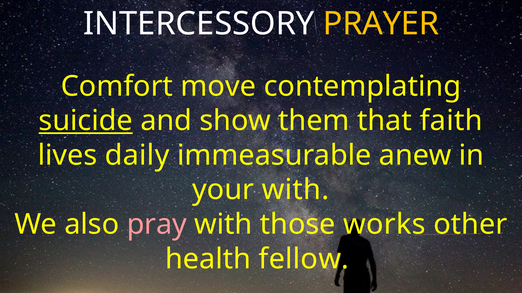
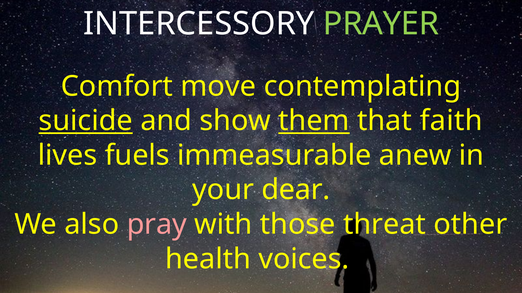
PRAYER colour: yellow -> light green (381, 24)
them underline: none -> present (314, 121)
daily: daily -> fuels (137, 156)
your with: with -> dear (296, 190)
works: works -> threat (385, 225)
fellow: fellow -> voices (304, 259)
